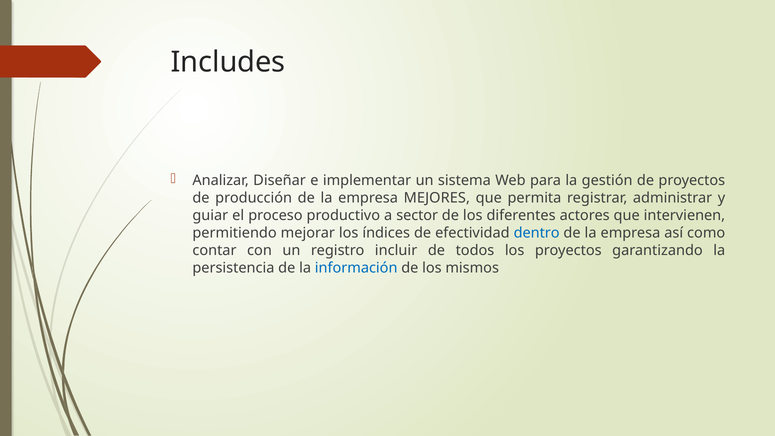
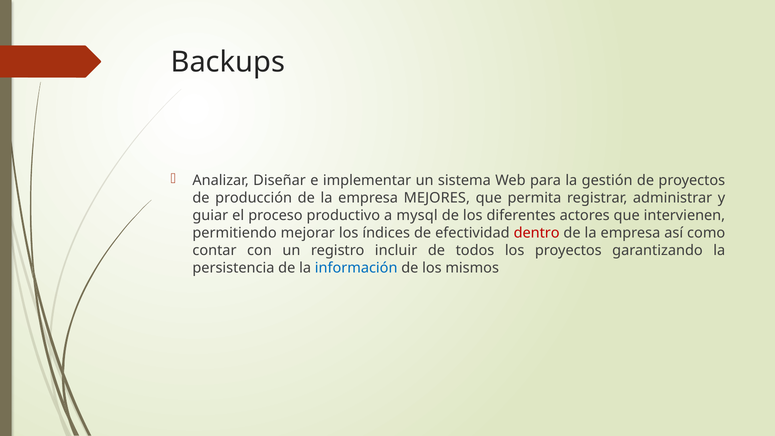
Includes: Includes -> Backups (228, 62)
sector: sector -> mysql (417, 216)
dentro colour: blue -> red (537, 233)
